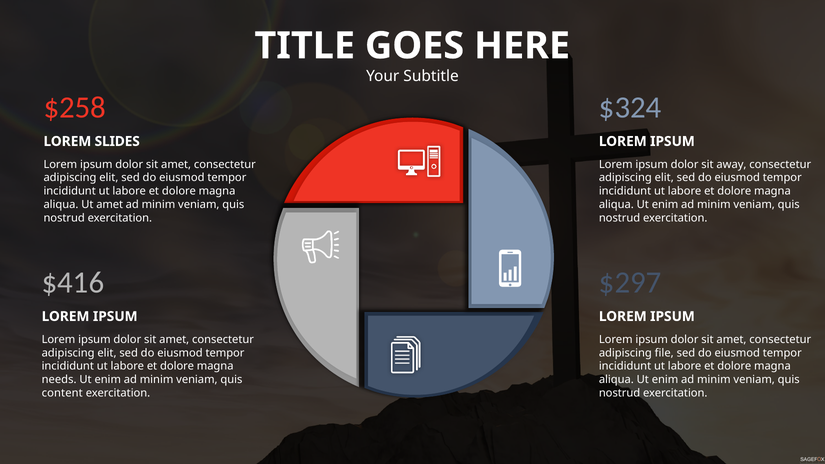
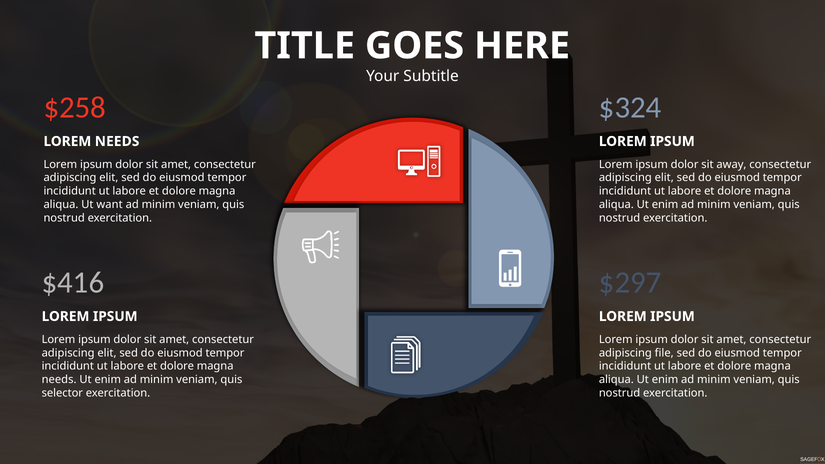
LOREM SLIDES: SLIDES -> NEEDS (117, 141)
Ut amet: amet -> want (110, 205)
content: content -> selector (62, 393)
